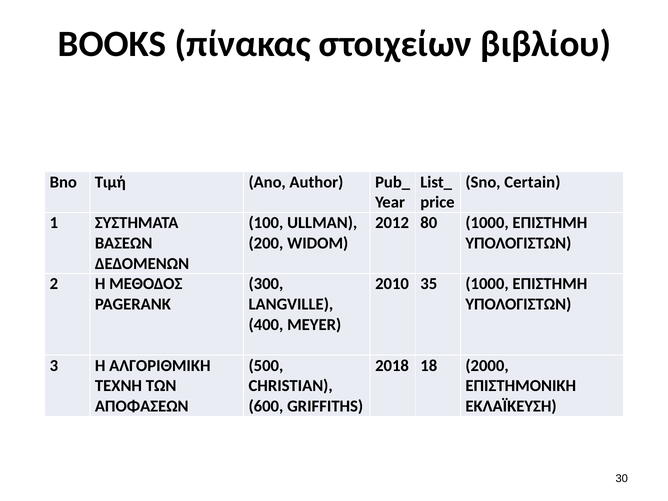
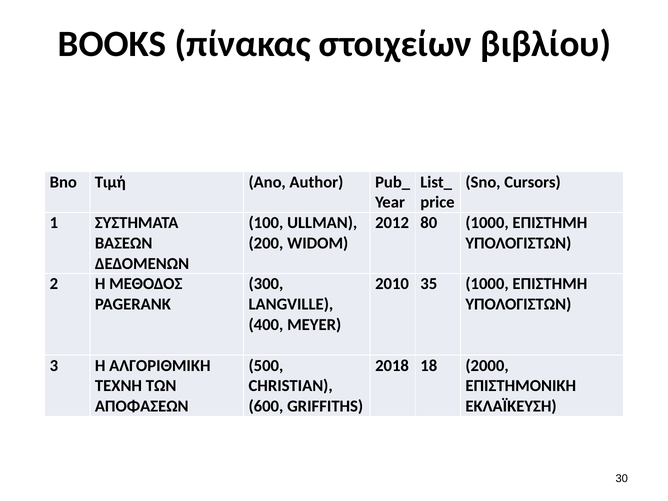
Certain: Certain -> Cursors (532, 182)
